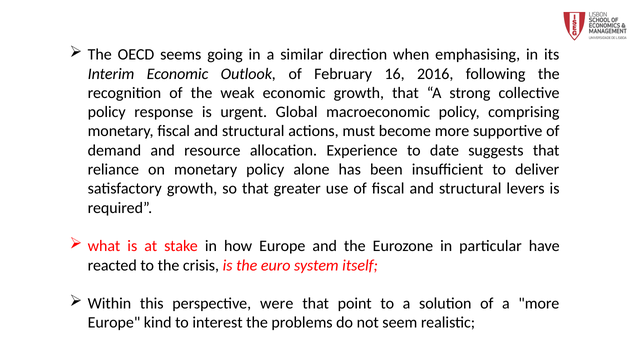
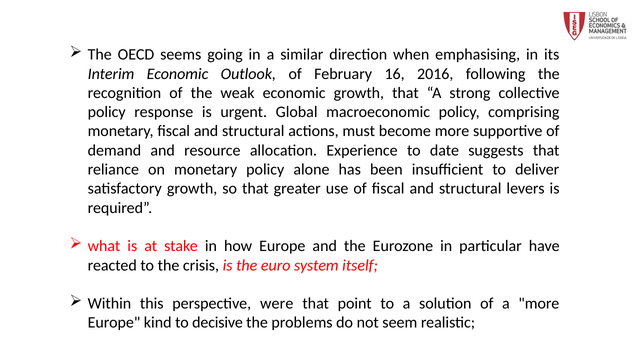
interest: interest -> decisive (218, 323)
